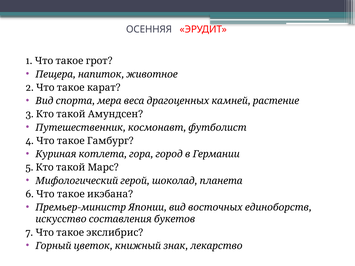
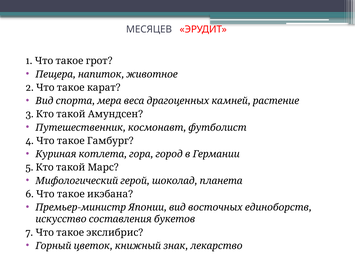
ОСЕННЯЯ: ОСЕННЯЯ -> МЕСЯЦЕВ (149, 29)
